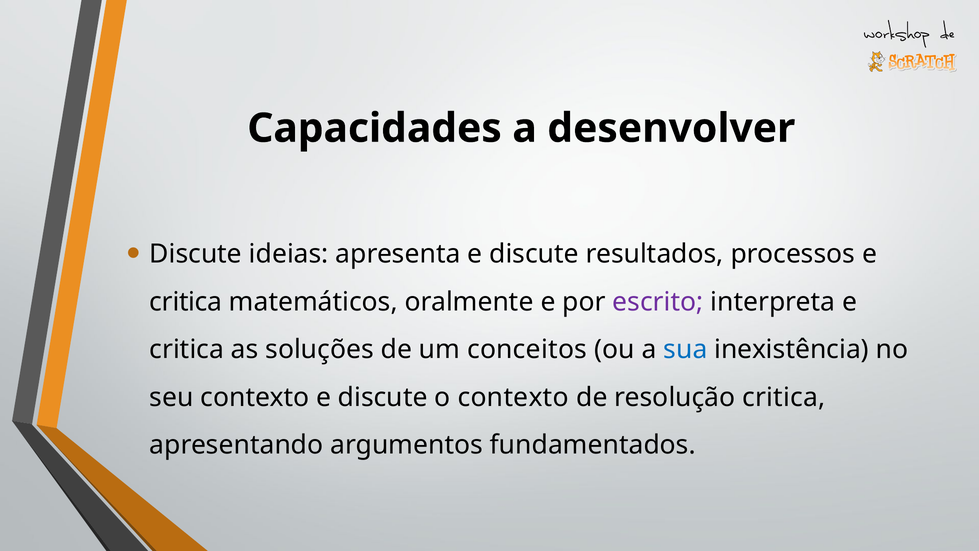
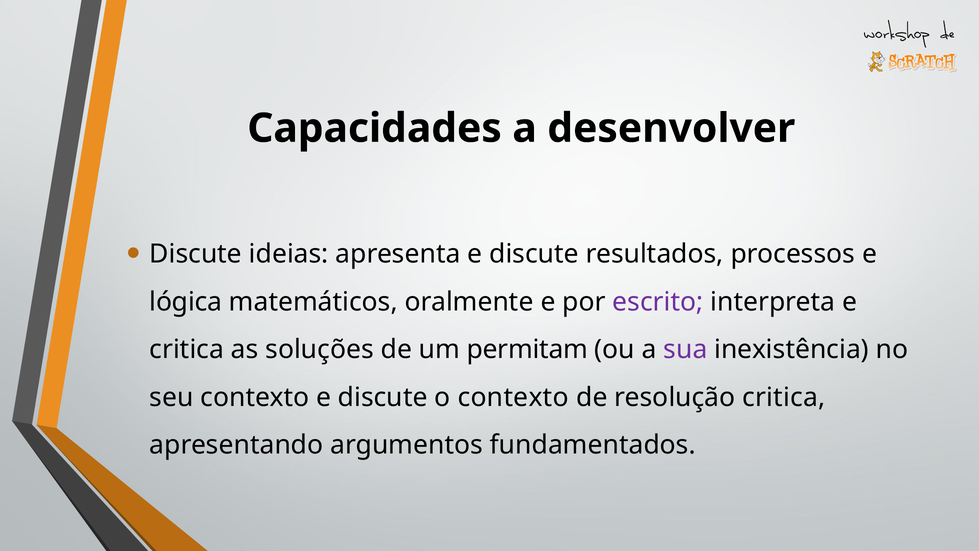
critica: critica -> lógica (186, 302)
conceitos: conceitos -> permitam (527, 349)
sua colour: blue -> purple (685, 349)
